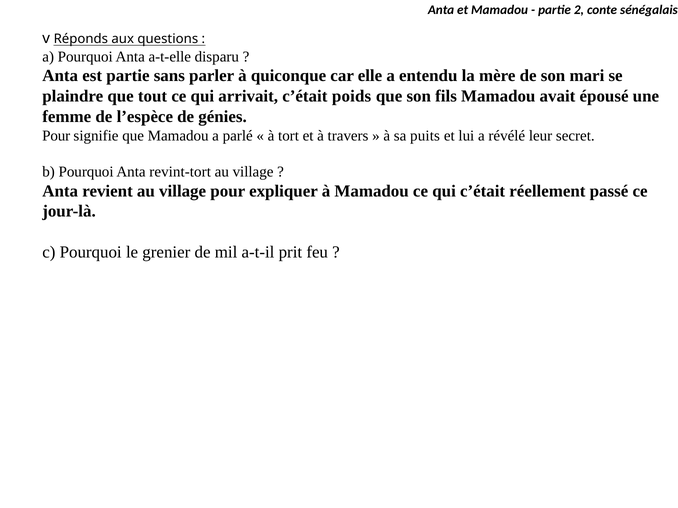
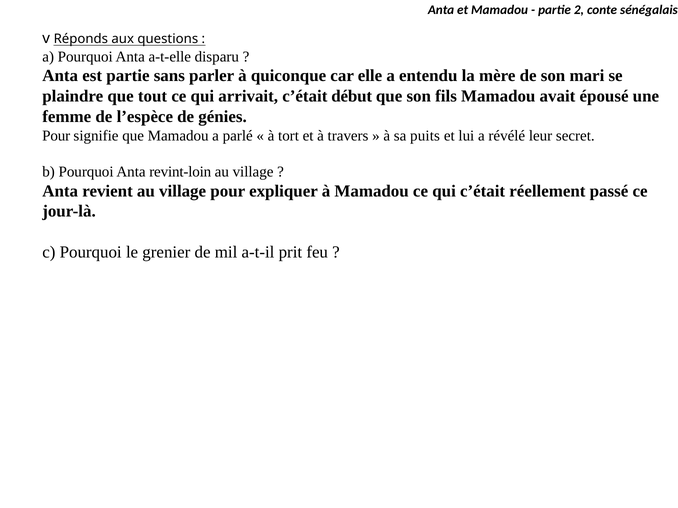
poids: poids -> début (352, 96)
revint-tort: revint-tort -> revint-loin (180, 172)
